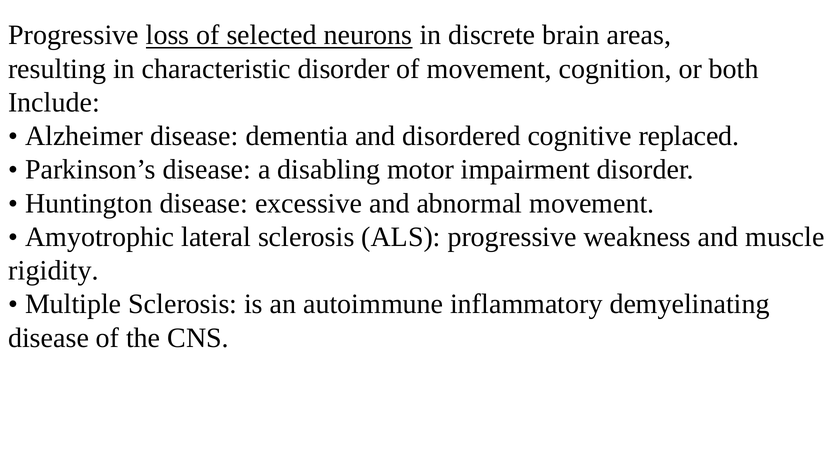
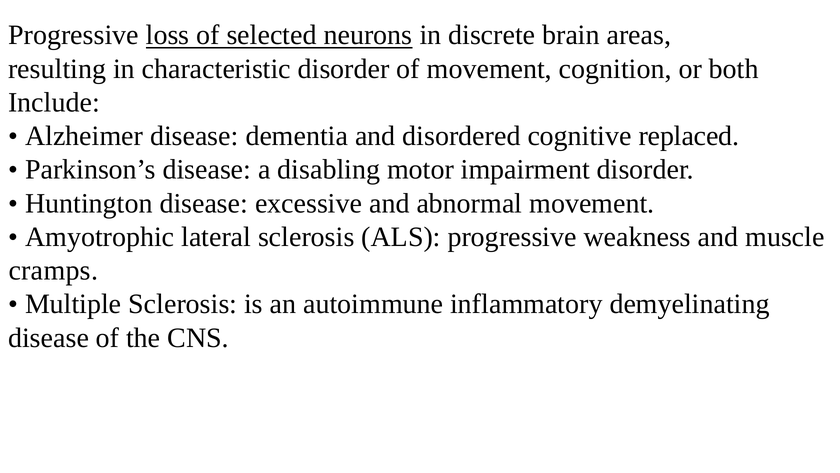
rigidity: rigidity -> cramps (53, 270)
